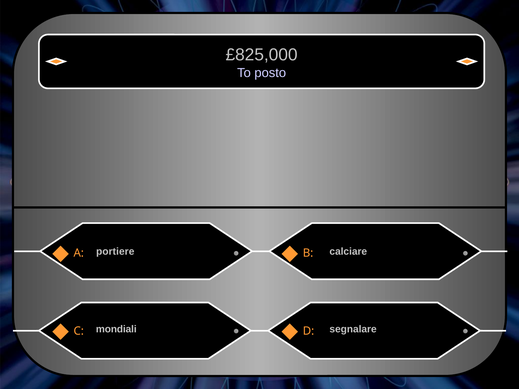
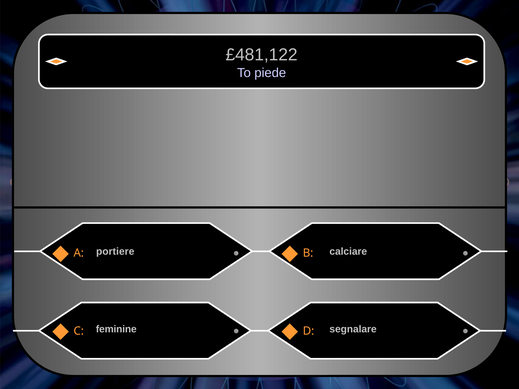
£825,000: £825,000 -> £481,122 (262, 55)
posto: posto -> piede (270, 73)
mondiali: mondiali -> feminine (116, 329)
